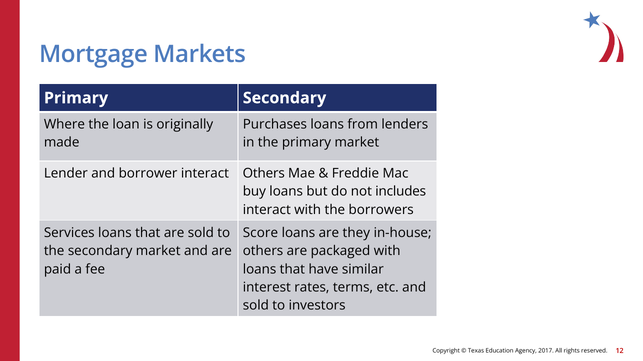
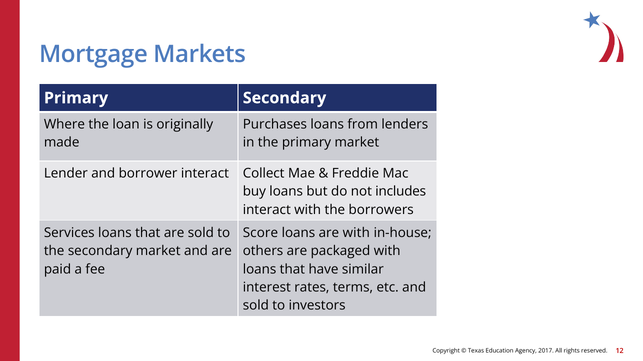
interact Others: Others -> Collect (264, 174)
are they: they -> with (356, 233)
